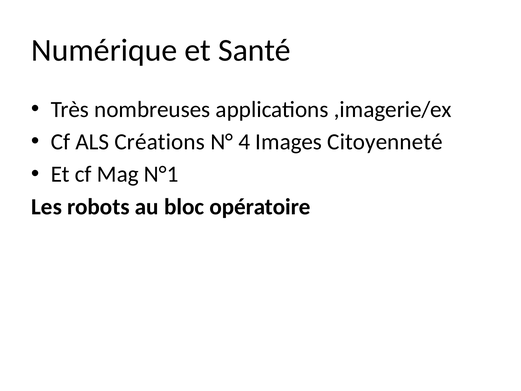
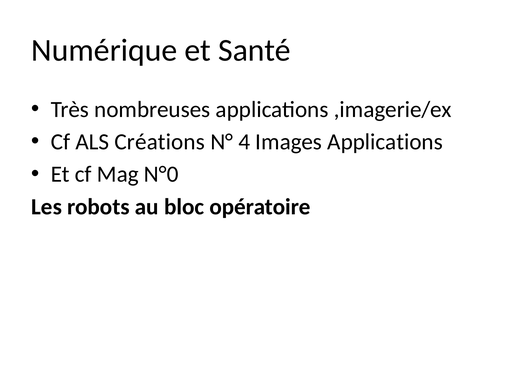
Images Citoyenneté: Citoyenneté -> Applications (385, 142)
N°1: N°1 -> N°0 (161, 174)
